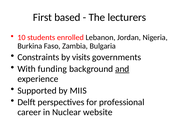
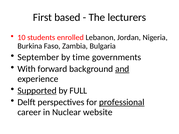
Constraints: Constraints -> September (38, 57)
visits: visits -> time (81, 57)
funding: funding -> forward (52, 69)
Supported underline: none -> present (37, 91)
MIIS: MIIS -> FULL (78, 91)
professional underline: none -> present (122, 102)
